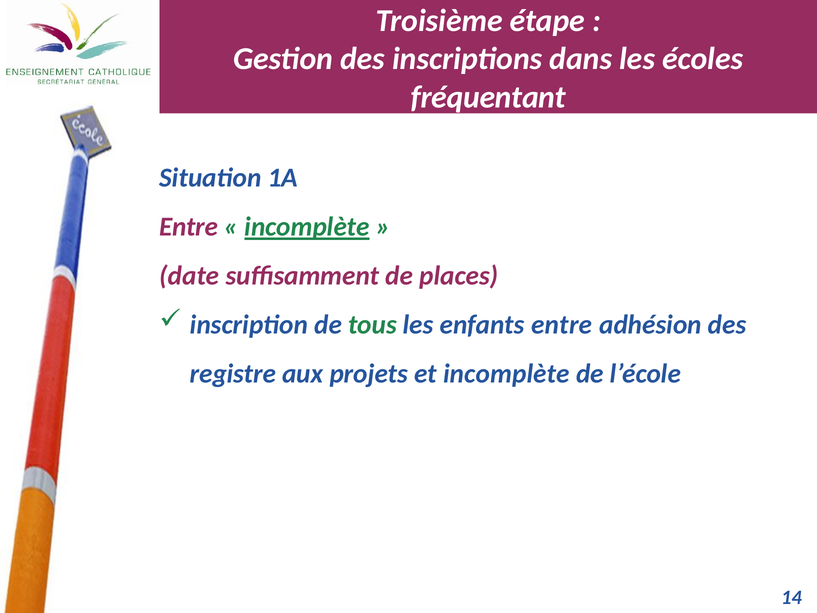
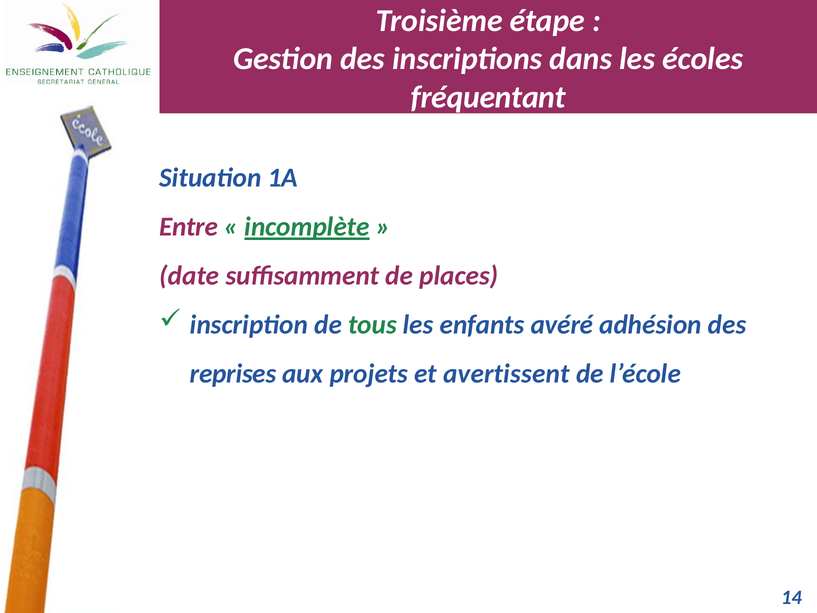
enfants entre: entre -> avéré (562, 325)
registre: registre -> reprises (233, 374)
et incomplète: incomplète -> avertissent (506, 374)
